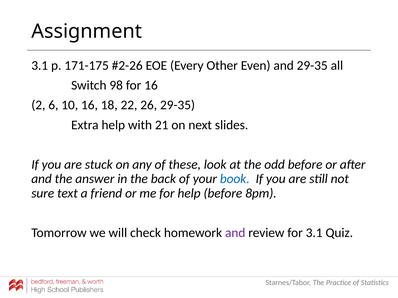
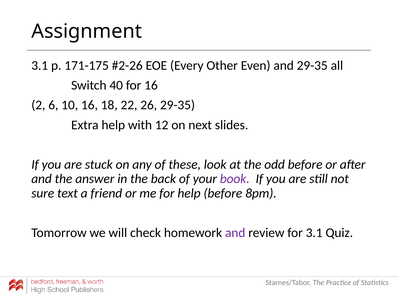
98: 98 -> 40 (116, 85)
21: 21 -> 12 (162, 125)
book colour: blue -> purple (235, 179)
